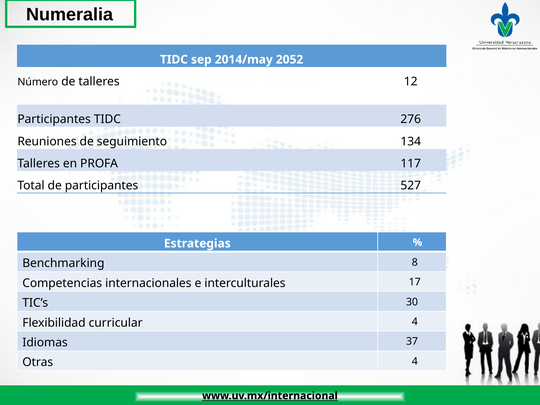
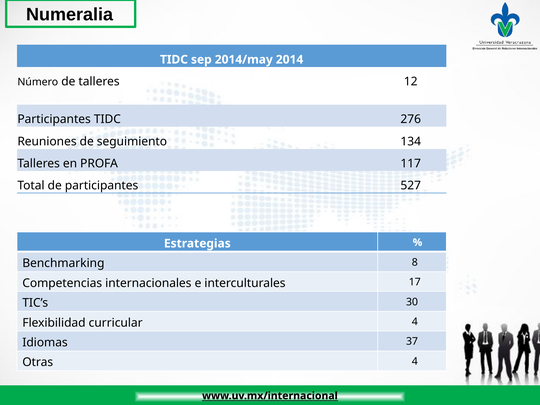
2052: 2052 -> 2014 (290, 60)
